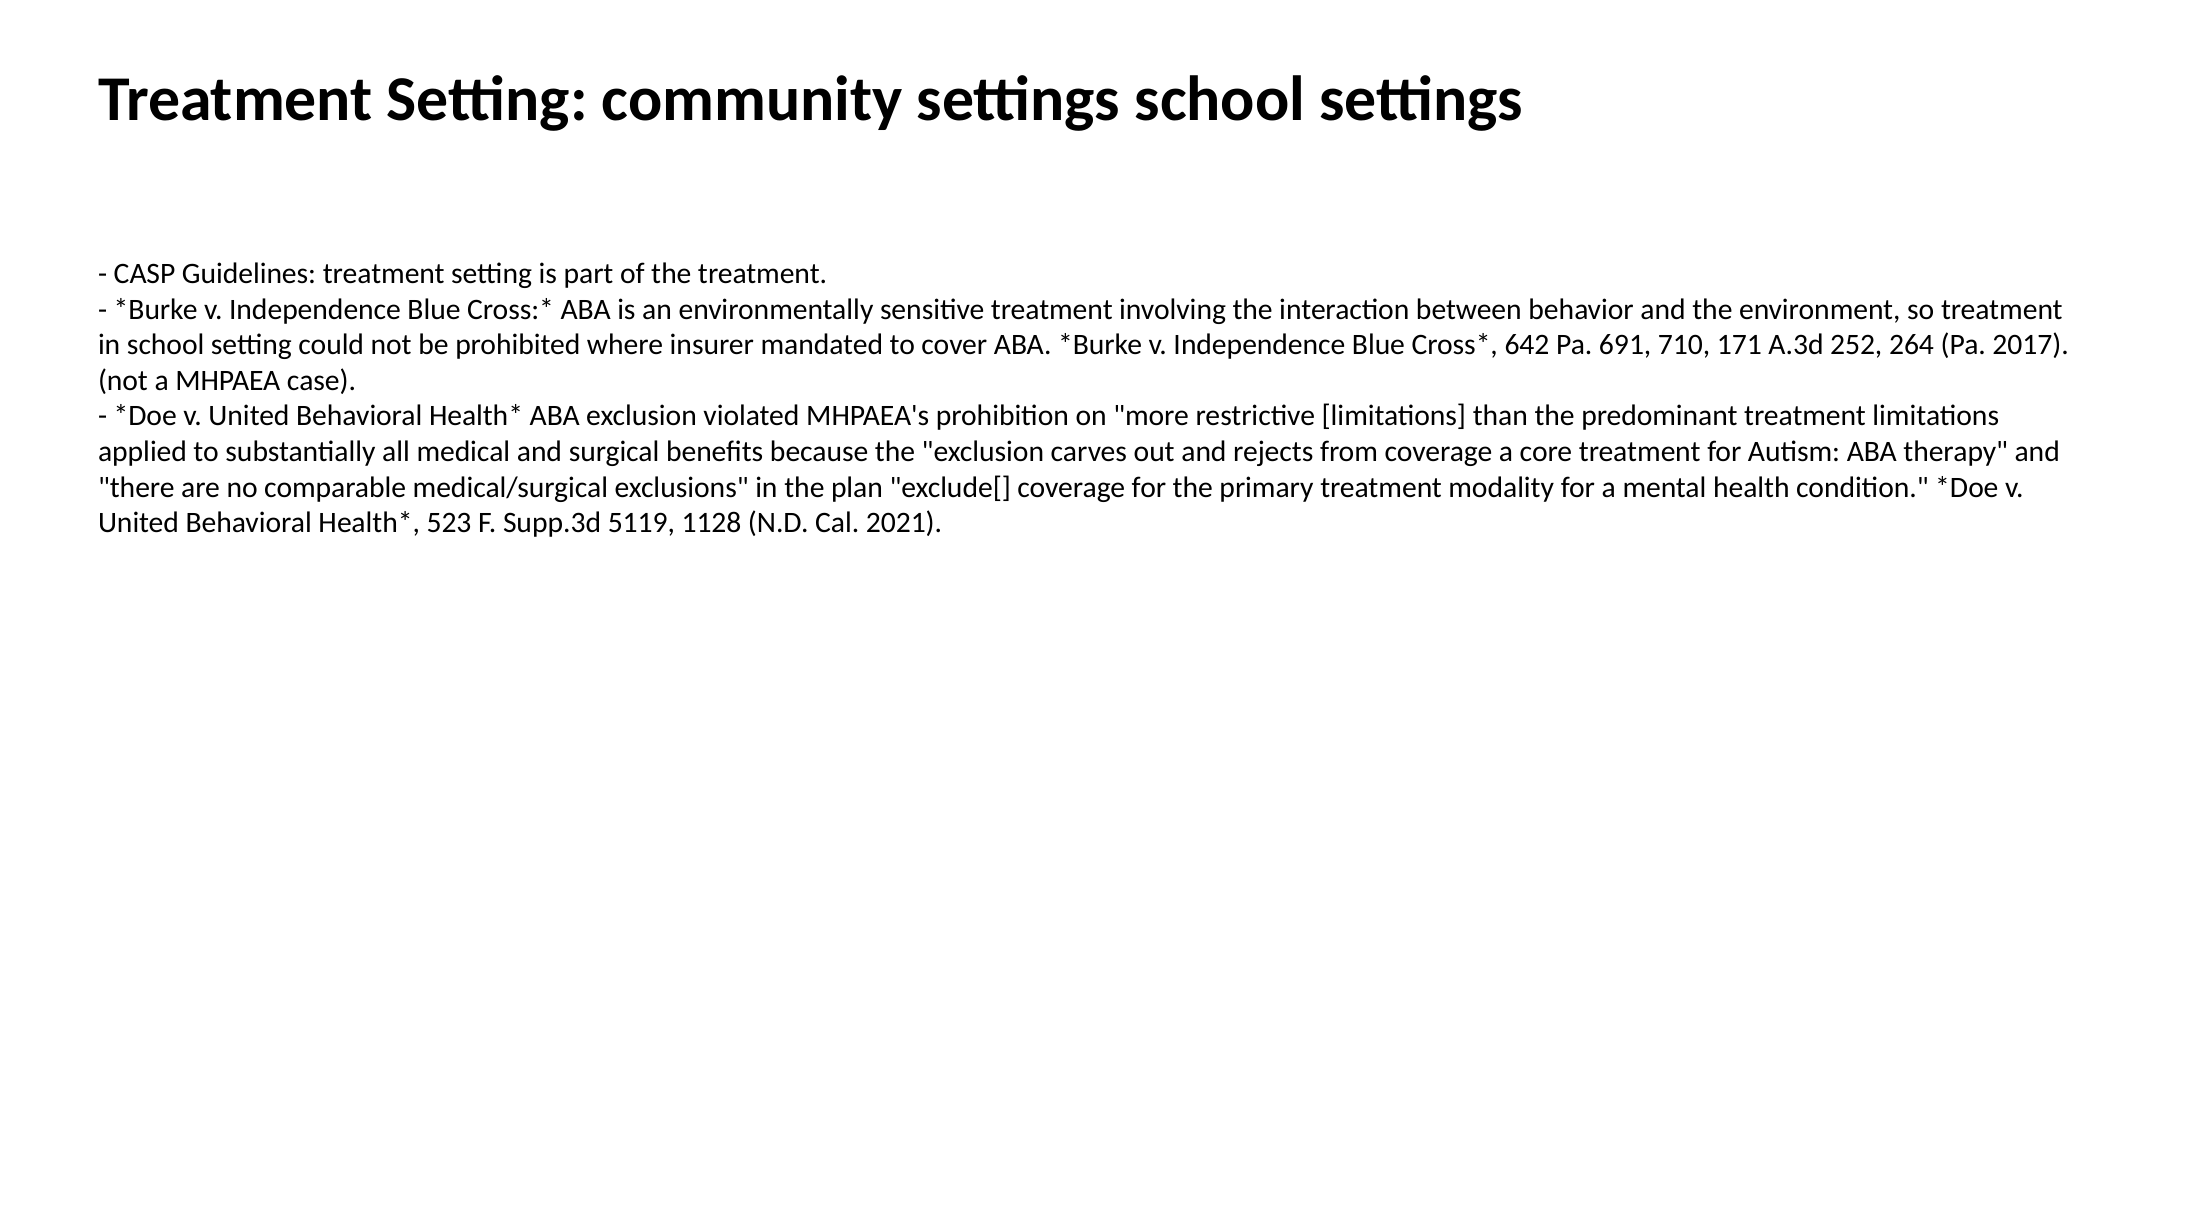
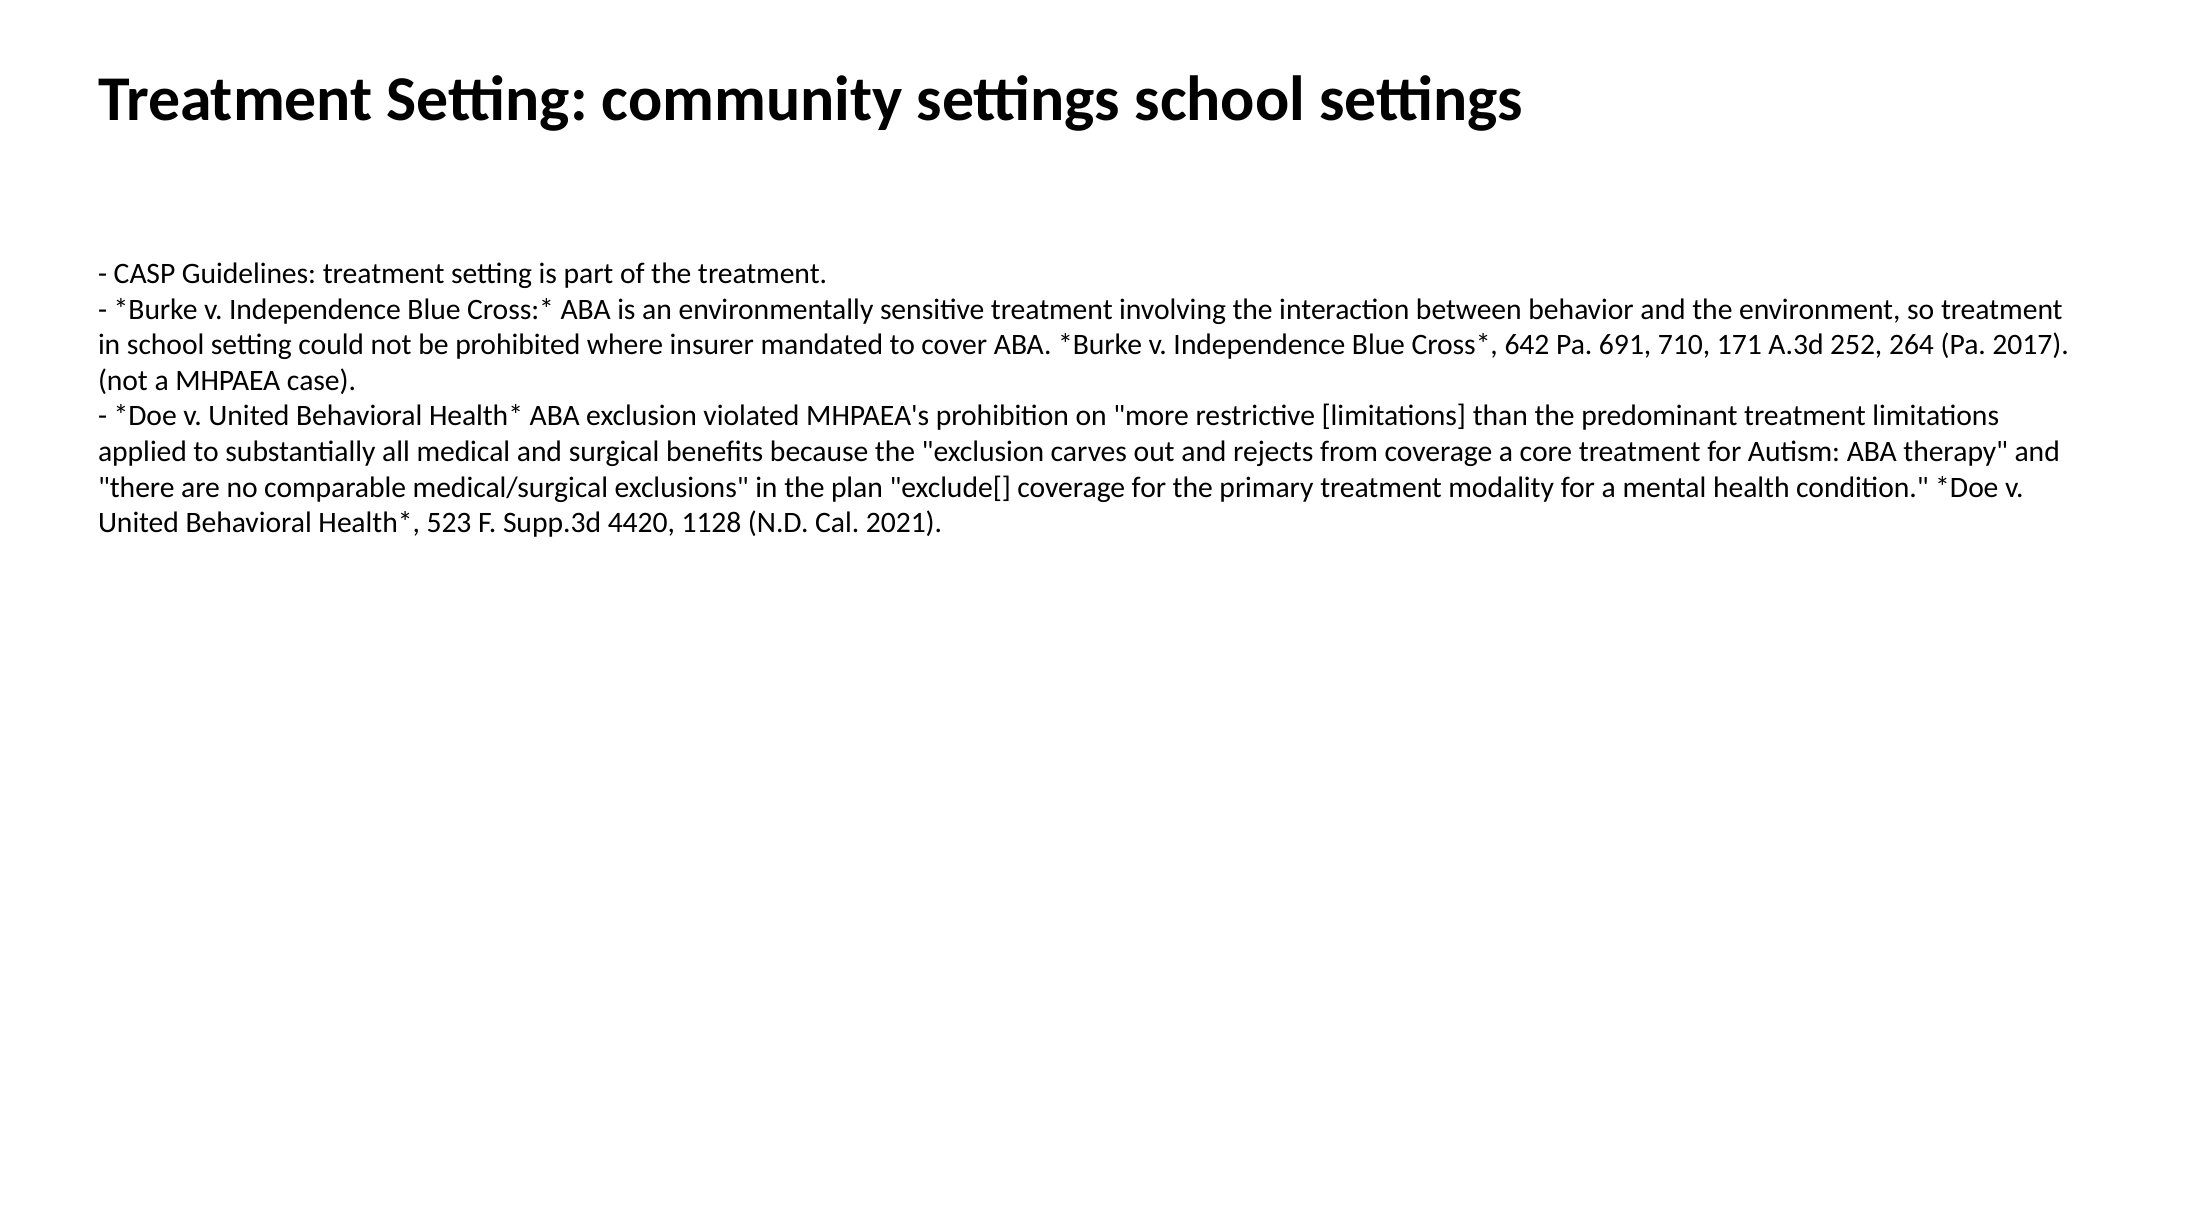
5119: 5119 -> 4420 (641, 523)
